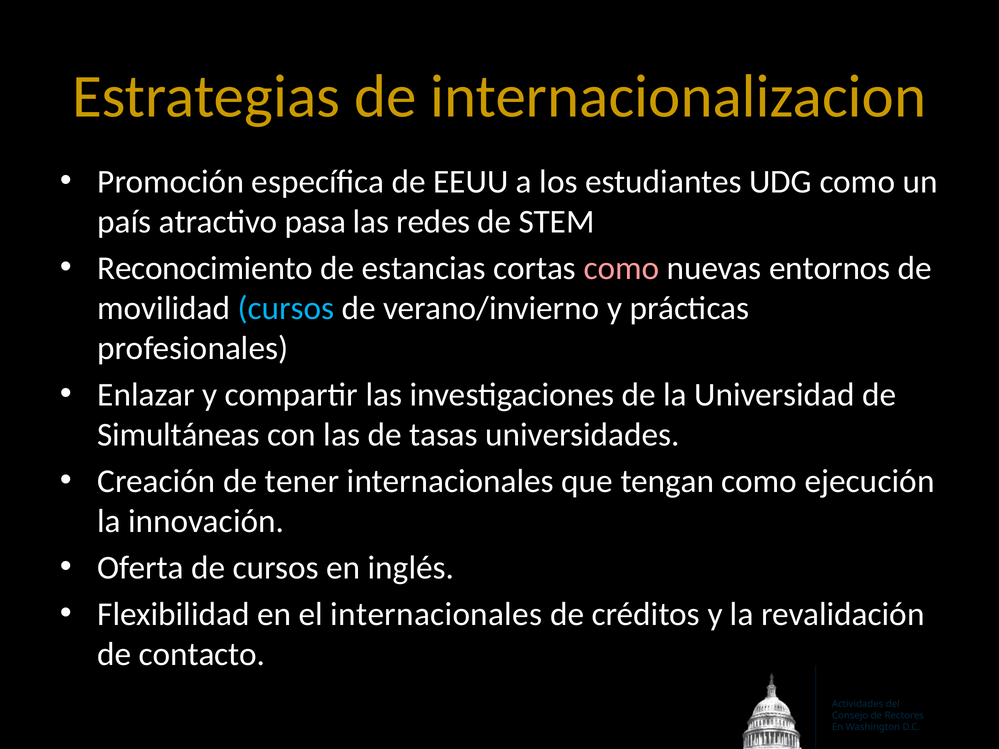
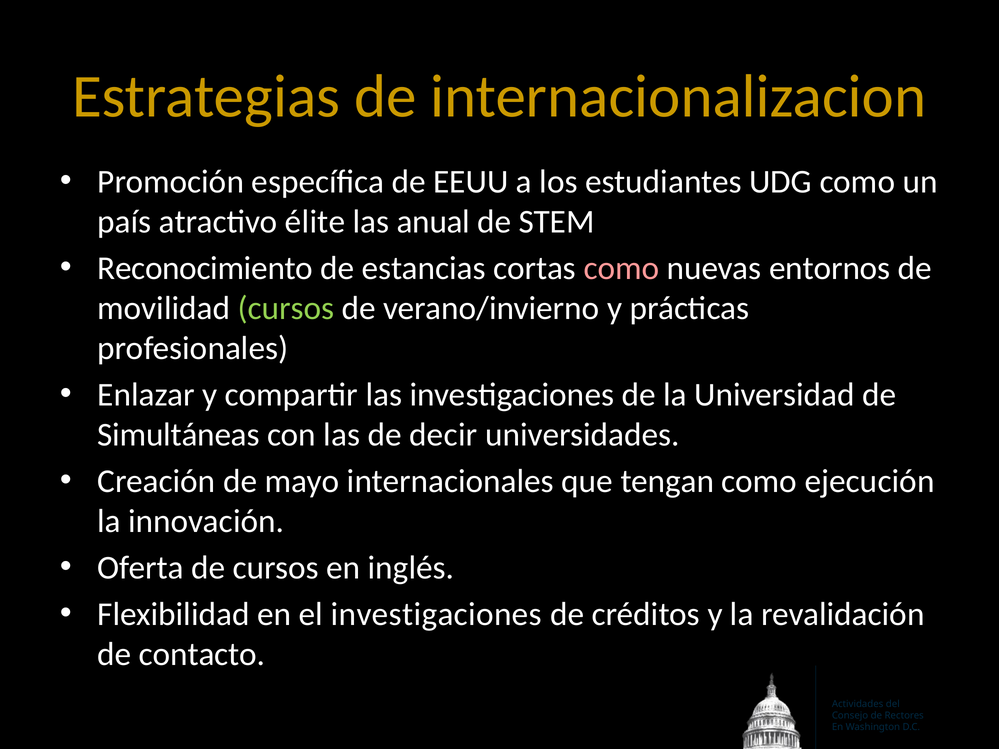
pasa: pasa -> élite (315, 222)
redes: redes -> anual (433, 222)
cursos colour: light blue -> light green (286, 308)
tasas: tasas -> decir (443, 435)
tener: tener -> mayo (302, 481)
el internacionales: internacionales -> investigaciones (436, 614)
